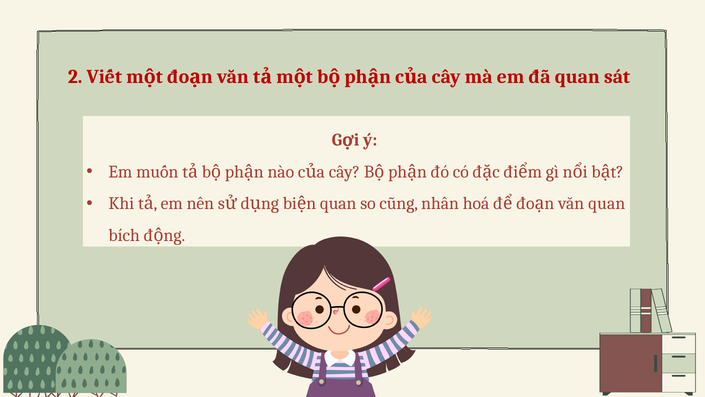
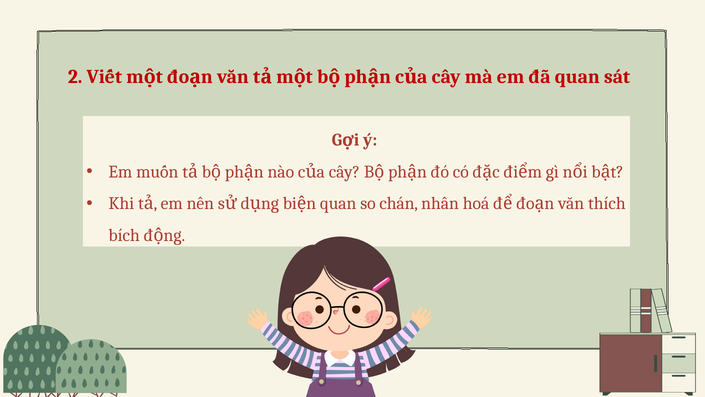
cũng: cũng -> chán (399, 203)
văn quan: quan -> thích (607, 203)
